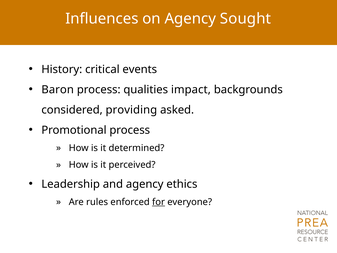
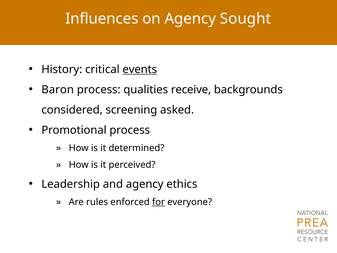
events underline: none -> present (140, 69)
impact: impact -> receive (191, 90)
providing: providing -> screening (131, 110)
